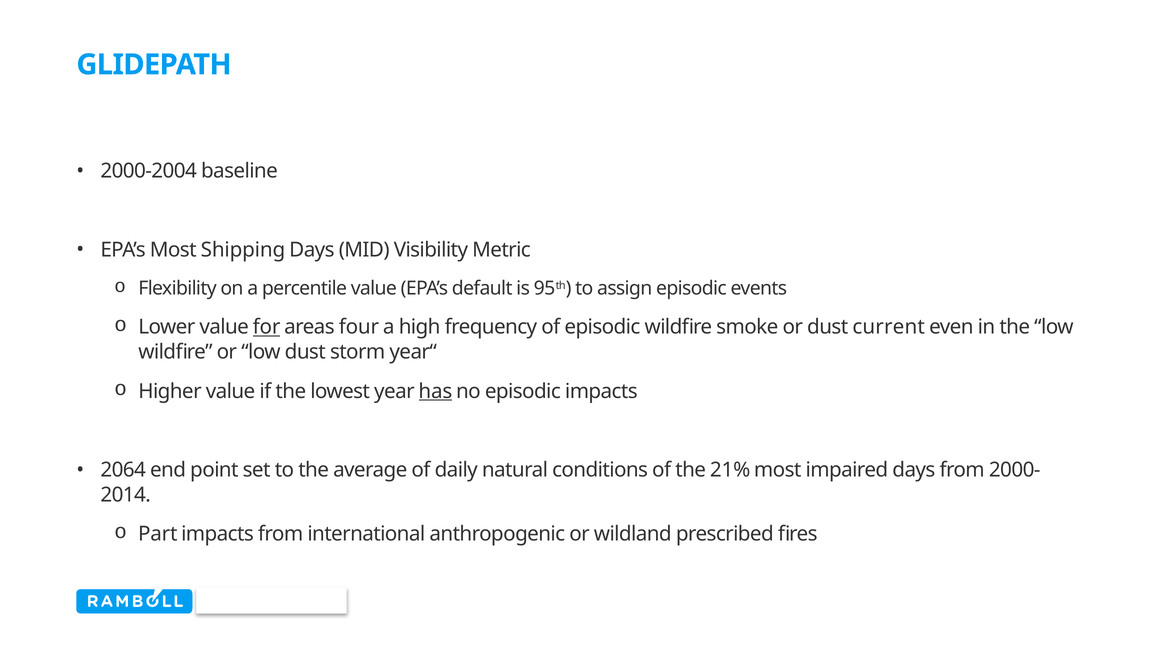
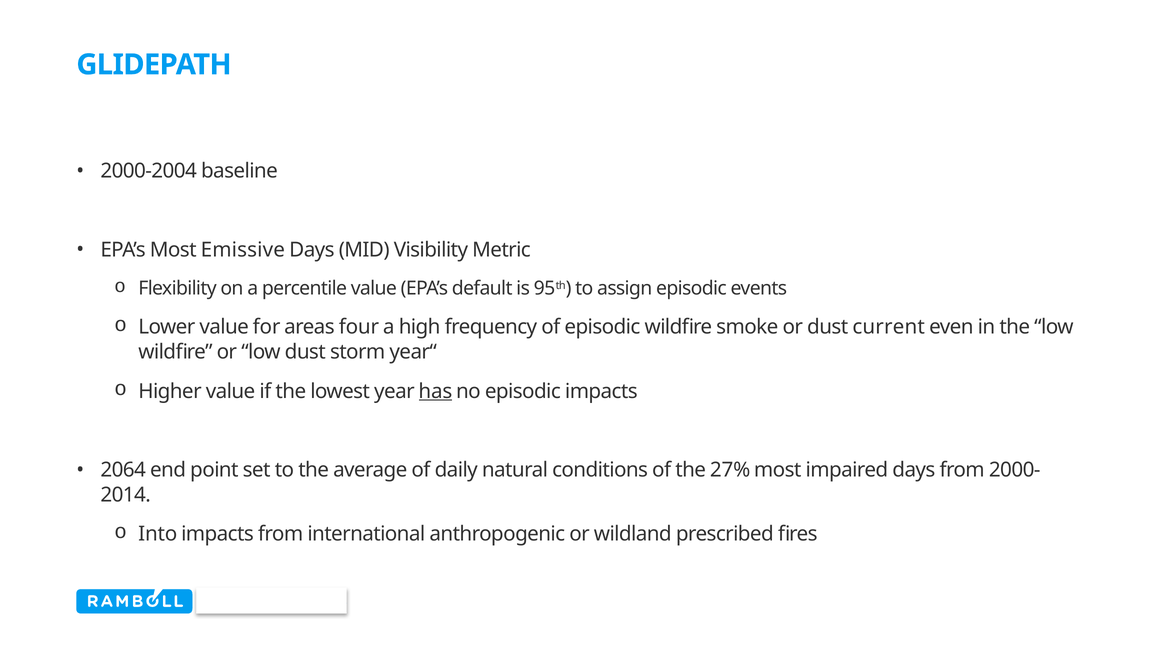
Shipping: Shipping -> Emissive (243, 250)
for underline: present -> none (267, 327)
21%: 21% -> 27% (730, 470)
Part: Part -> Into (158, 534)
